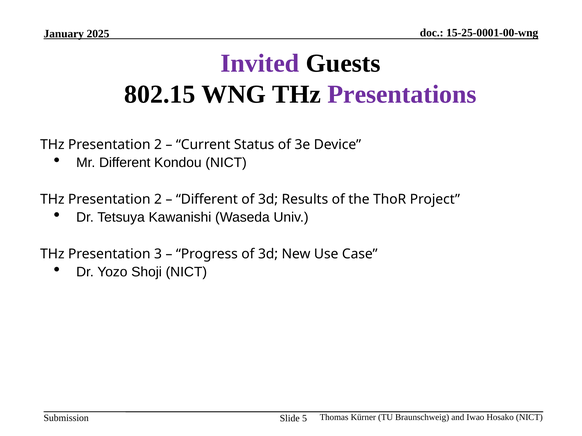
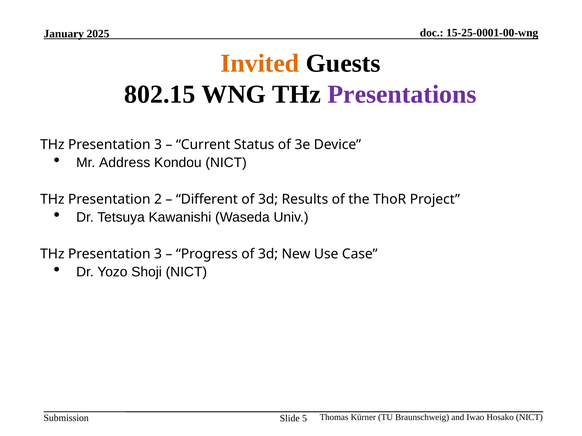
Invited colour: purple -> orange (260, 63)
2: 2 -> 3 (158, 145)
Mr Different: Different -> Address (125, 163)
